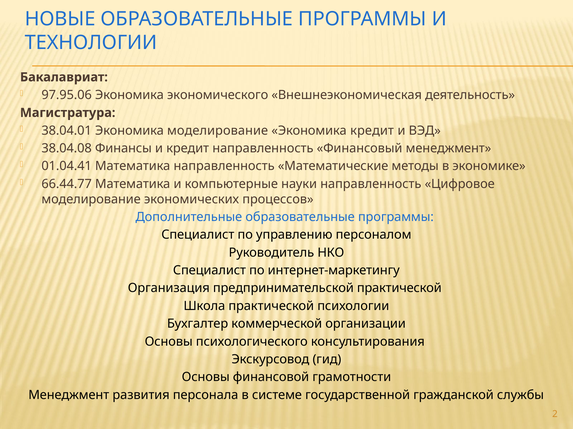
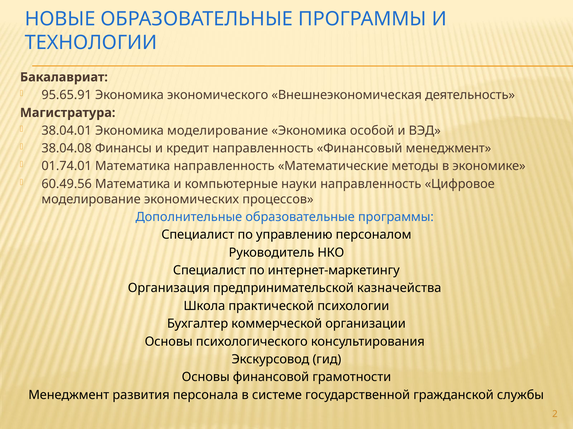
97.95.06: 97.95.06 -> 95.65.91 (67, 95)
Экономика кредит: кредит -> особой (372, 131)
01.04.41: 01.04.41 -> 01.74.01 (67, 166)
66.44.77: 66.44.77 -> 60.49.56 (67, 184)
предпринимательской практической: практической -> казначейства (399, 289)
